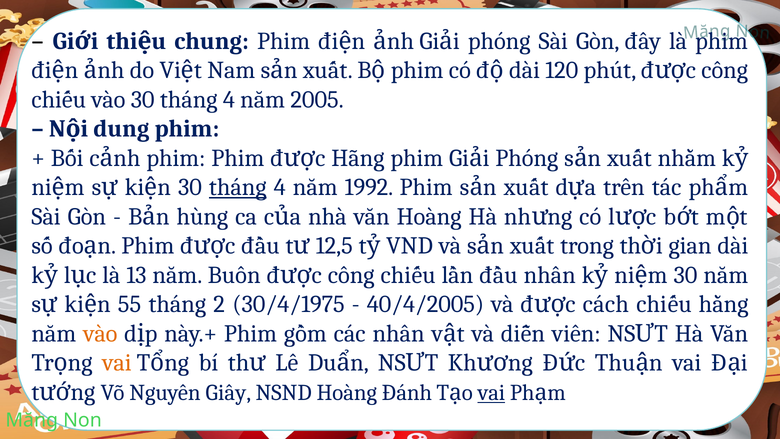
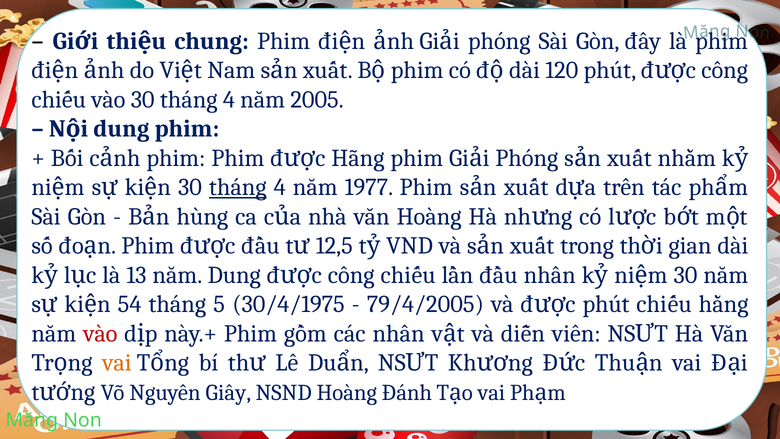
1992: 1992 -> 1977 (369, 187)
năm Buôn: Buôn -> Dung (234, 275)
55: 55 -> 54 (130, 304)
2: 2 -> 5 (219, 304)
40/4/2005: 40/4/2005 -> 79/4/2005 (425, 304)
cách: cách -> phút (606, 304)
vào colour: orange -> red (100, 333)
vai underline: present -> none (491, 392)
